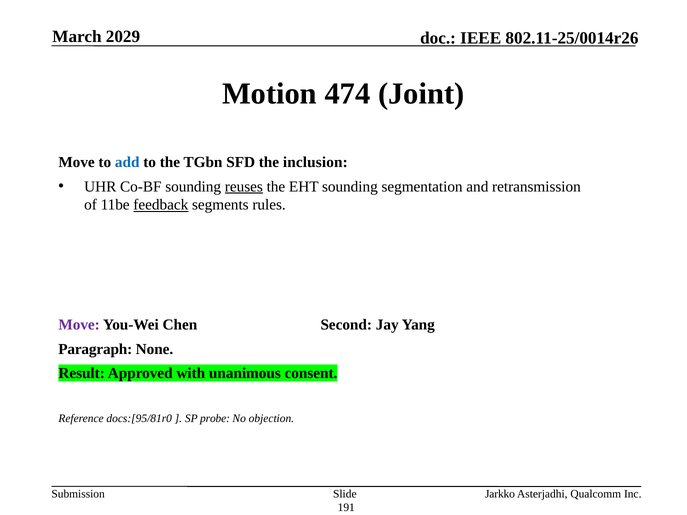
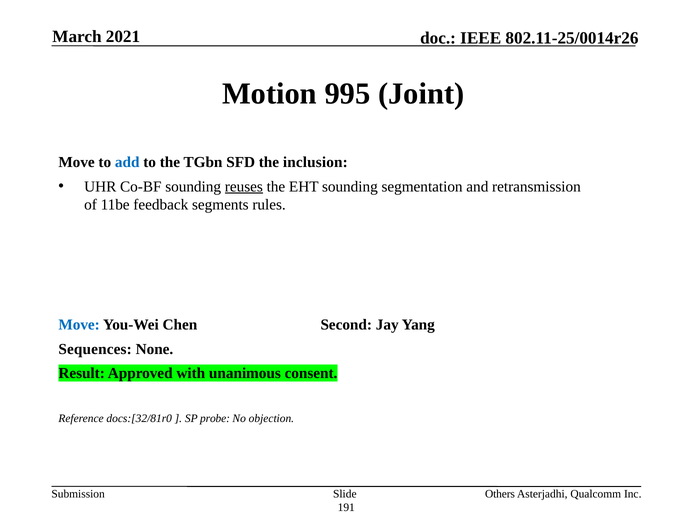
2029: 2029 -> 2021 (123, 36)
474: 474 -> 995 (347, 94)
feedback underline: present -> none (161, 205)
Move colour: purple -> blue (79, 325)
Paragraph: Paragraph -> Sequences (95, 349)
docs:[95/81r0: docs:[95/81r0 -> docs:[32/81r0 (139, 419)
Jarkko: Jarkko -> Others (500, 494)
